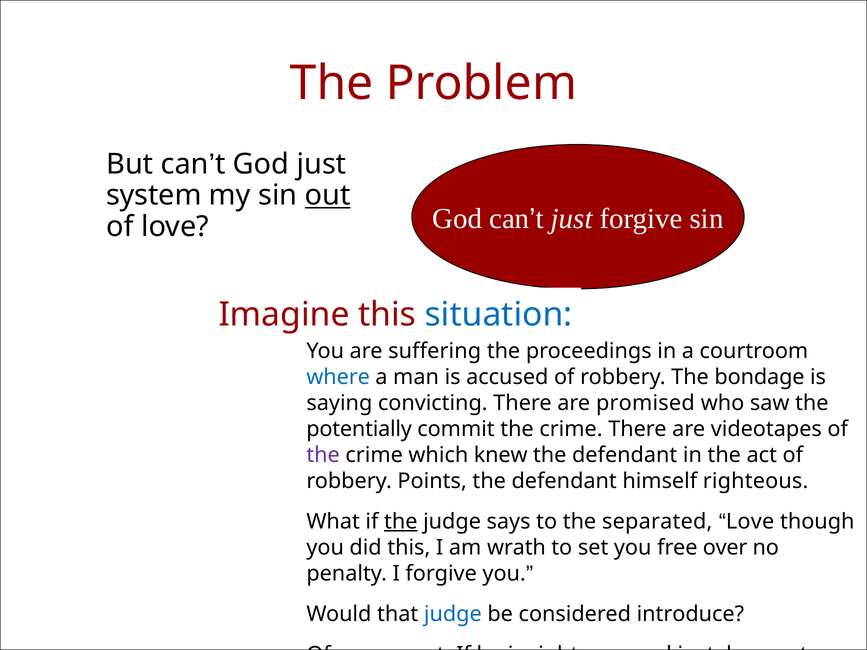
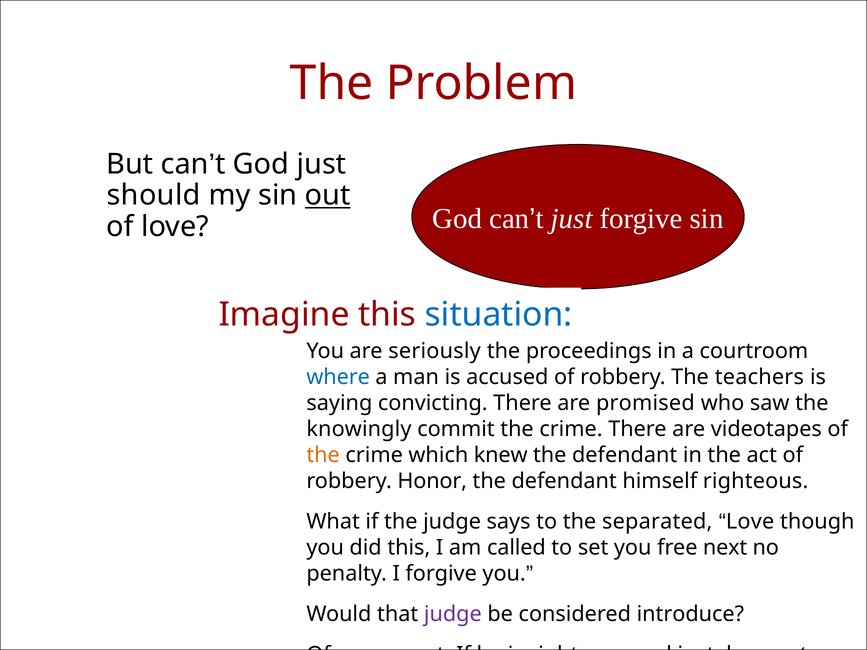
system: system -> should (154, 195)
suffering: suffering -> seriously (435, 351)
bondage: bondage -> teachers (759, 377)
potentially: potentially -> knowingly (359, 429)
the colour: purple -> orange (323, 455)
Points: Points -> Honor (432, 481)
the underline: present -> none (401, 522)
wrath: wrath -> called (516, 548)
over: over -> next (725, 548)
judge colour: blue -> purple (453, 614)
